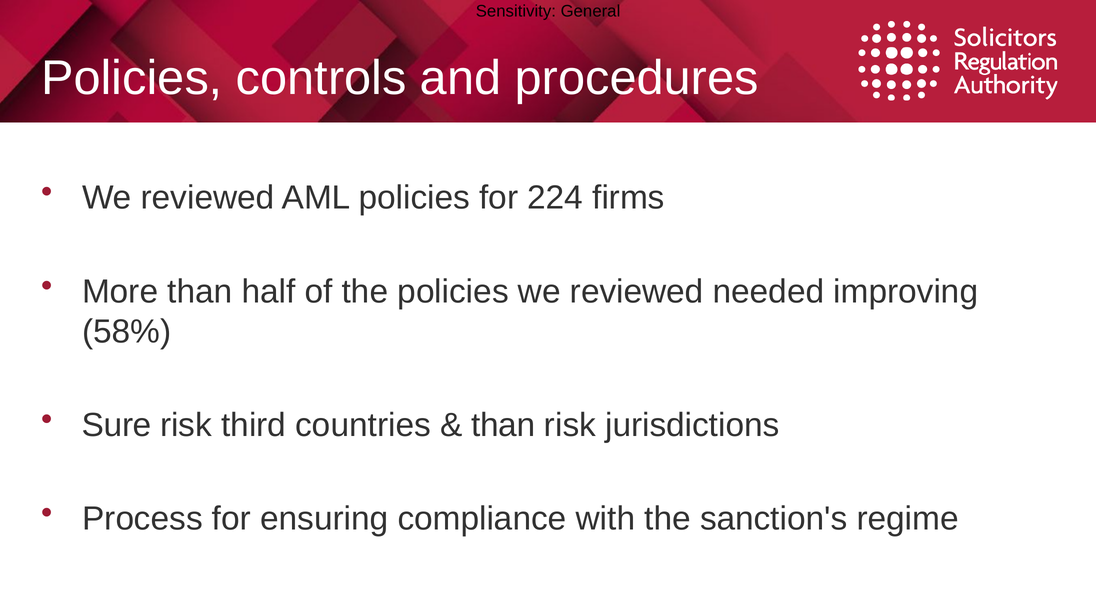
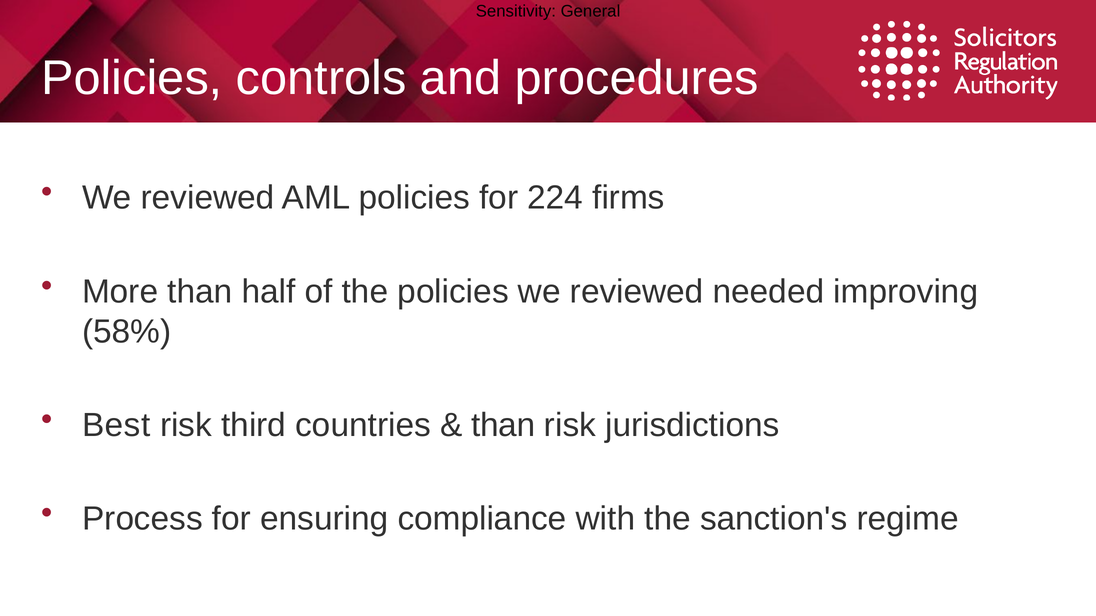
Sure: Sure -> Best (116, 426)
